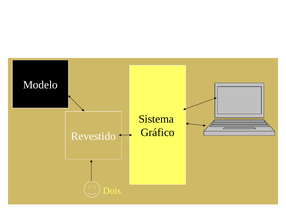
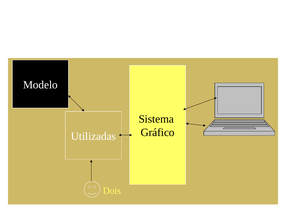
Revestido: Revestido -> Utilizadas (93, 136)
